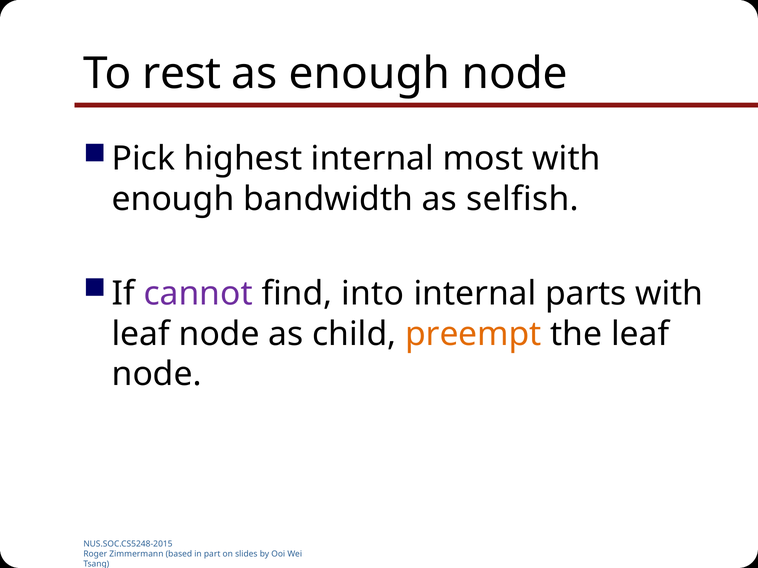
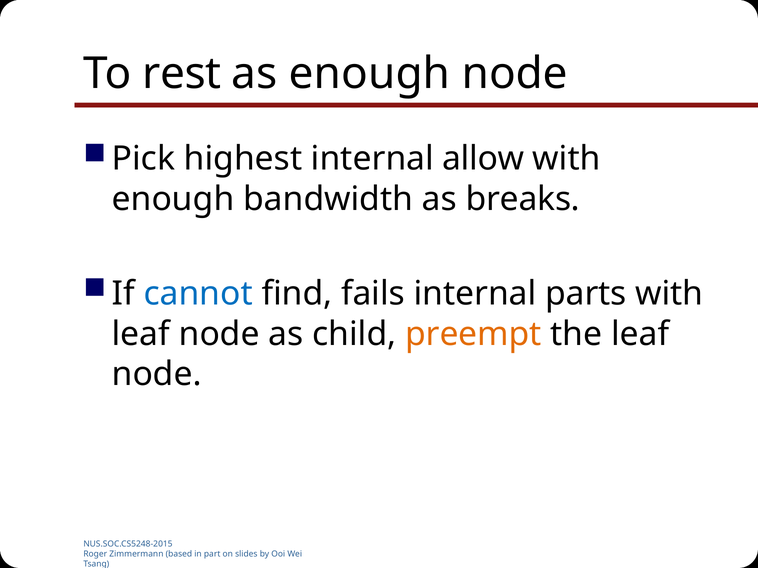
most: most -> allow (483, 159)
selfish: selfish -> breaks (523, 199)
cannot colour: purple -> blue (198, 294)
into: into -> fails (373, 294)
